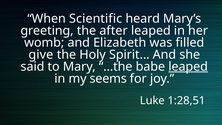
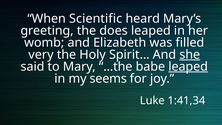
after: after -> does (114, 31)
give: give -> very (41, 54)
she underline: none -> present (190, 54)
1:28,51: 1:28,51 -> 1:41,34 (186, 101)
